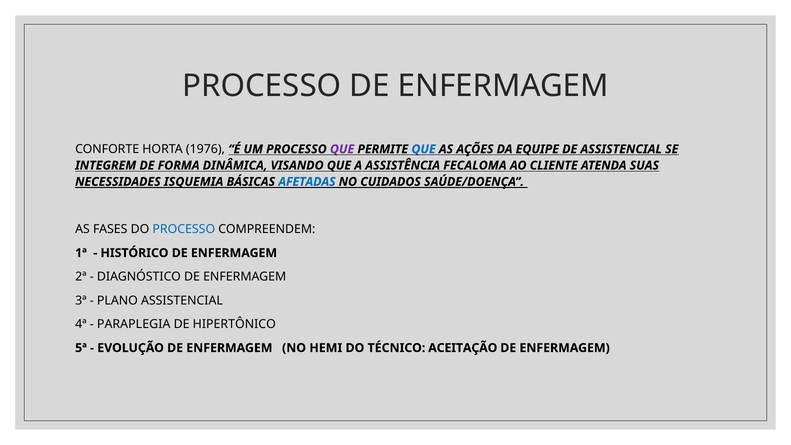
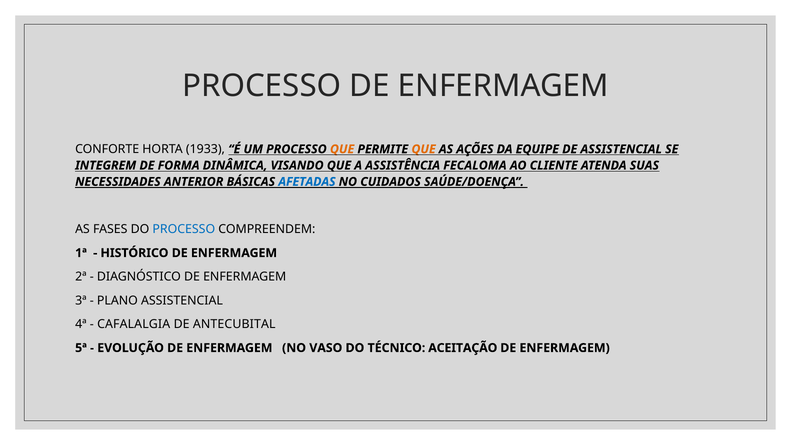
1976: 1976 -> 1933 (205, 149)
QUE colour: purple -> orange (342, 149)
QUE colour: blue -> orange (424, 149)
ISQUEMIA: ISQUEMIA -> ANTERIOR (194, 182)
PARAPLEGIA: PARAPLEGIA -> CAFALALGIA (134, 324)
HIPERTÔNICO: HIPERTÔNICO -> ANTECUBITAL (234, 324)
HEMI: HEMI -> VASO (326, 348)
